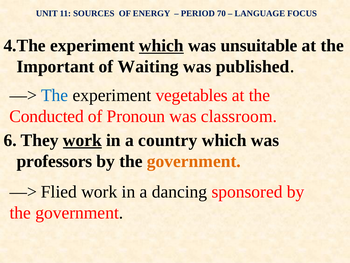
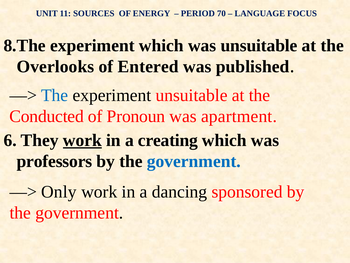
4.The: 4.The -> 8.The (25, 46)
which underline: present -> none (161, 46)
Important: Important -> Overlooks (55, 67)
Waiting: Waiting -> Entered (148, 67)
experiment vegetables: vegetables -> unsuitable (192, 95)
classroom: classroom -> apartment (239, 116)
country: country -> creating (168, 140)
government colour: orange -> blue (194, 161)
Flied: Flied -> Only (59, 191)
